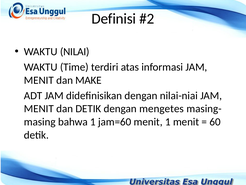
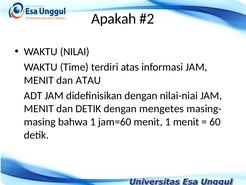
Definisi: Definisi -> Apakah (114, 19)
MAKE: MAKE -> ATAU (88, 80)
